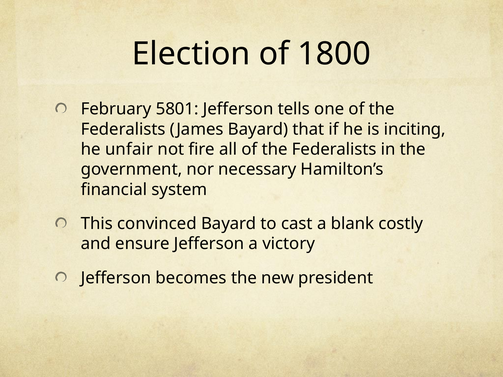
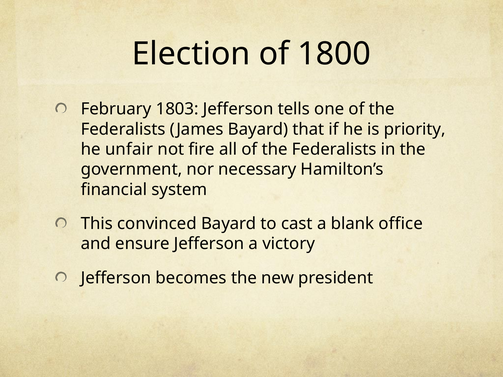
5801: 5801 -> 1803 (177, 109)
inciting: inciting -> priority (415, 129)
costly: costly -> office (401, 224)
